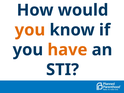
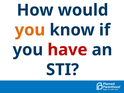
have colour: orange -> red (67, 50)
